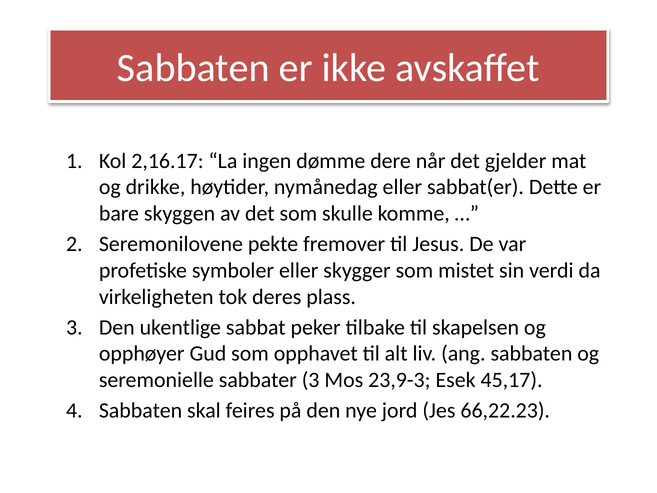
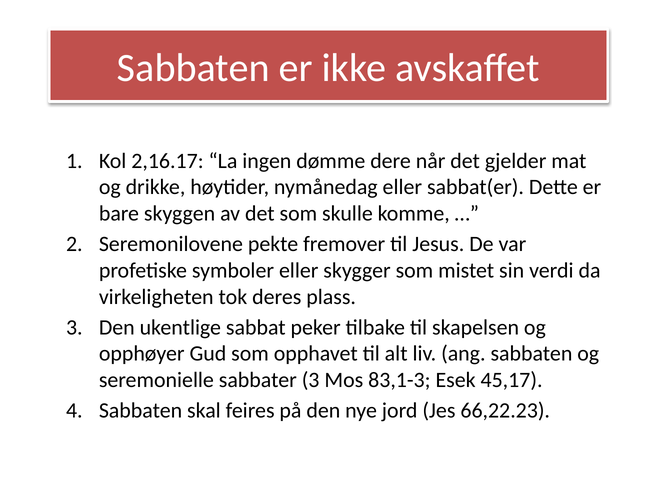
23,9-3: 23,9-3 -> 83,1-3 (399, 380)
